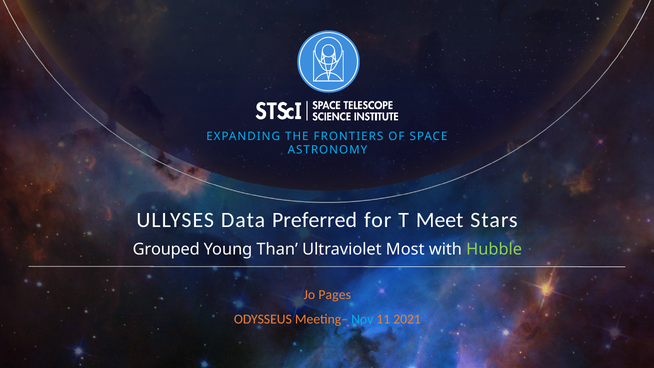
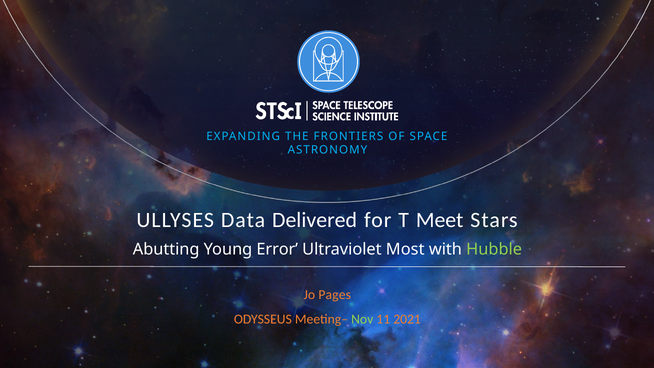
Preferred: Preferred -> Delivered (315, 220)
Grouped: Grouped -> Abutting (166, 249)
Than: Than -> Error (277, 249)
Nov colour: light blue -> light green (362, 319)
